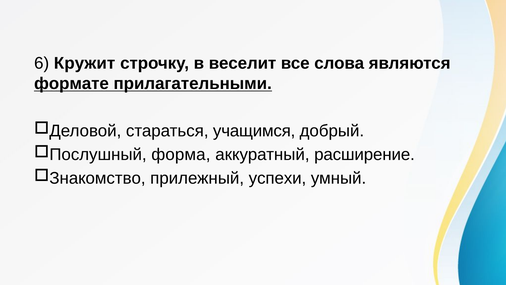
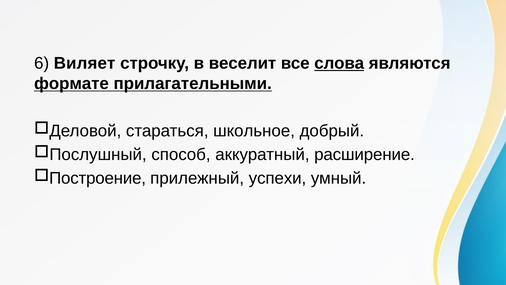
Кружит: Кружит -> Виляет (85, 63)
слова underline: none -> present (339, 63)
учащимся: учащимся -> школьное (254, 131)
форма: форма -> способ (181, 154)
Знакомство: Знакомство -> Построение (98, 178)
